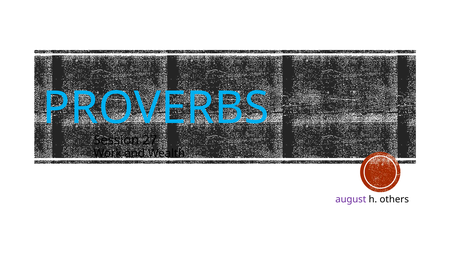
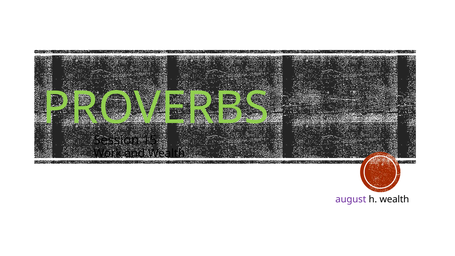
PROVERBS colour: light blue -> light green (156, 108)
27: 27 -> 15 (150, 140)
h others: others -> wealth (394, 199)
